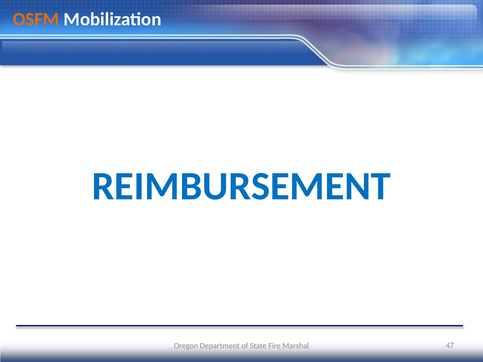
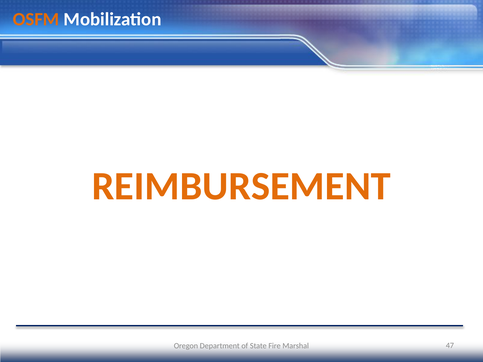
REIMBURSEMENT colour: blue -> orange (241, 186)
